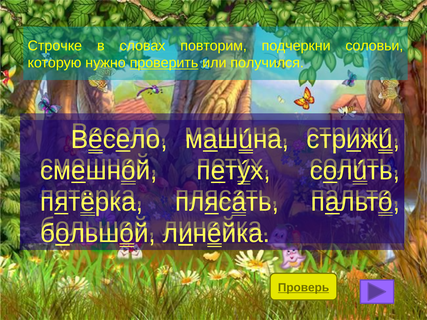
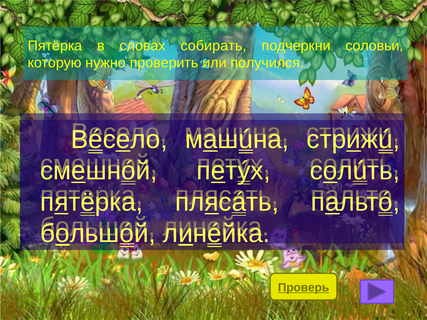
Строчке: Строчке -> Пятёрка (55, 46)
повторим: повторим -> собирать (214, 46)
проверить underline: present -> none (164, 63)
